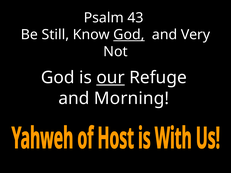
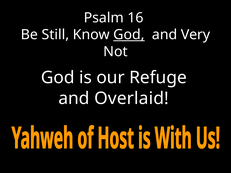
43: 43 -> 16 (135, 18)
our underline: present -> none (111, 78)
Morning: Morning -> Overlaid (132, 99)
